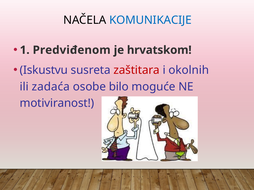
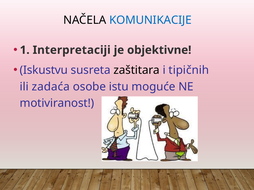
Predviđenom: Predviđenom -> Interpretaciji (72, 50)
hrvatskom: hrvatskom -> objektivne (159, 50)
zaštitara colour: red -> black (137, 70)
okolnih: okolnih -> tipičnih (189, 70)
bilo: bilo -> istu (119, 87)
